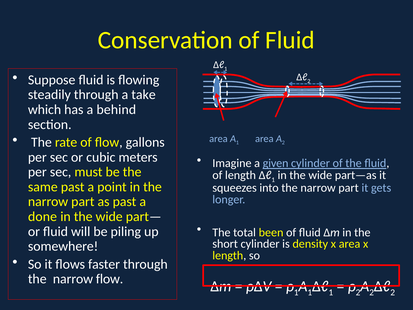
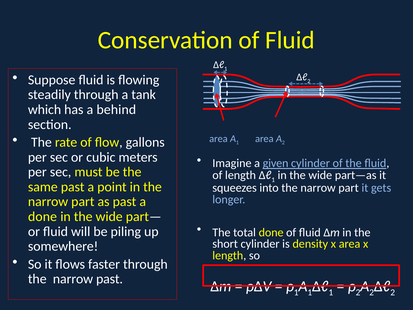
take: take -> tank (144, 95)
total been: been -> done (271, 232)
narrow flow: flow -> past (110, 279)
